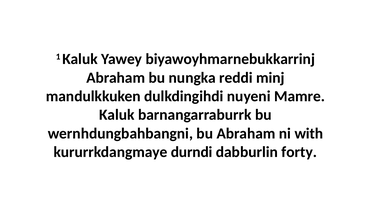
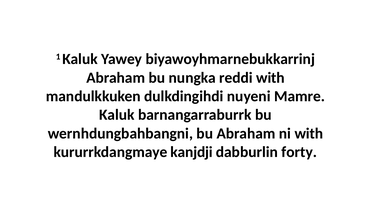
reddi minj: minj -> with (270, 78)
durndi: durndi -> kanjdji (192, 152)
